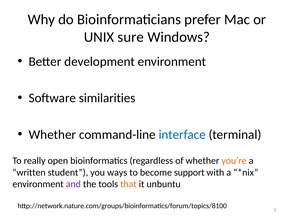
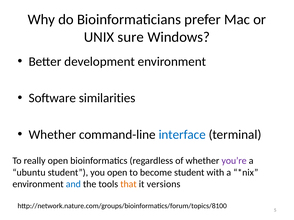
you’re colour: orange -> purple (234, 161)
written: written -> ubuntu (29, 173)
you ways: ways -> open (117, 173)
become support: support -> student (189, 173)
and colour: purple -> blue (73, 185)
unbuntu: unbuntu -> versions (164, 185)
